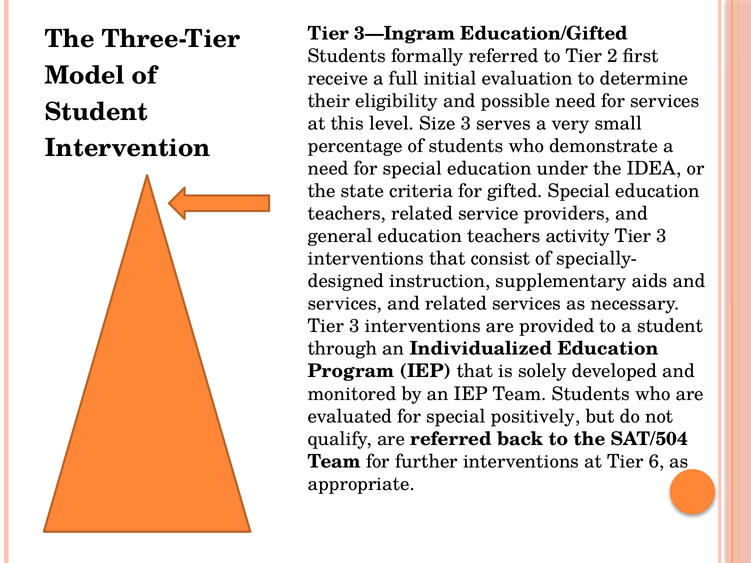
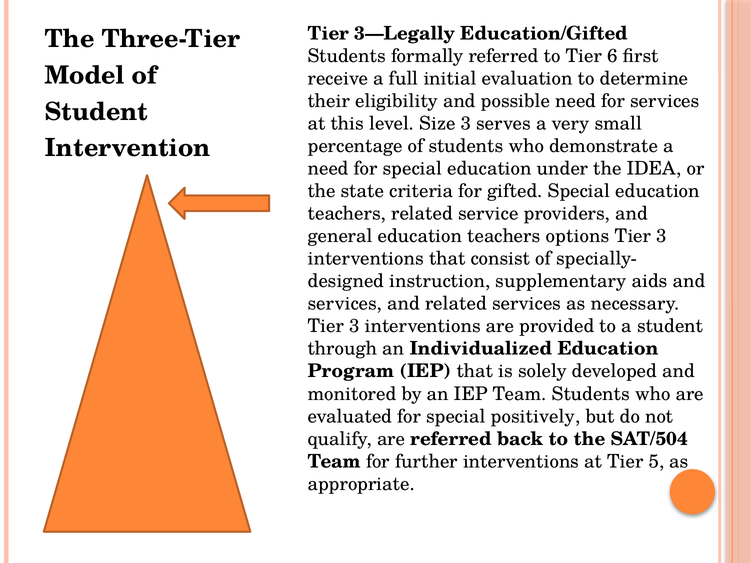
3—Ingram: 3—Ingram -> 3—Legally (405, 34)
2: 2 -> 6 (612, 56)
activity: activity -> options (578, 236)
6: 6 -> 5 (656, 462)
